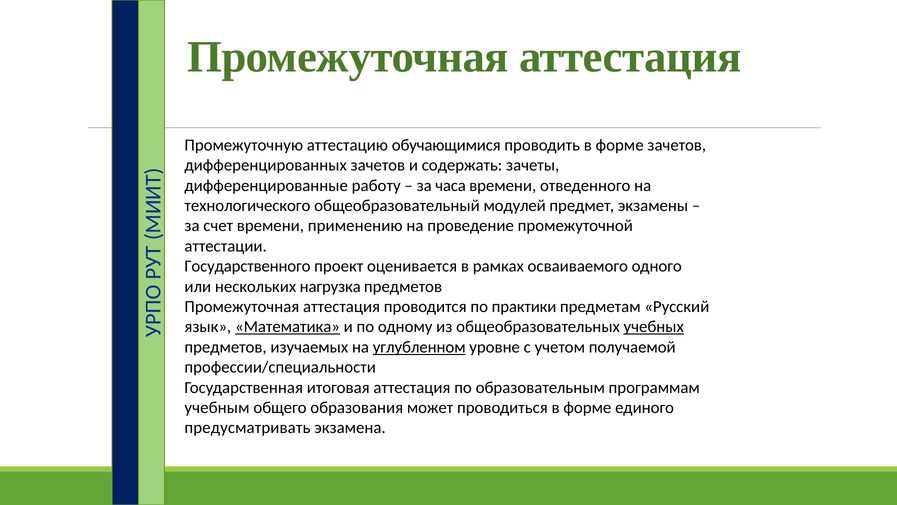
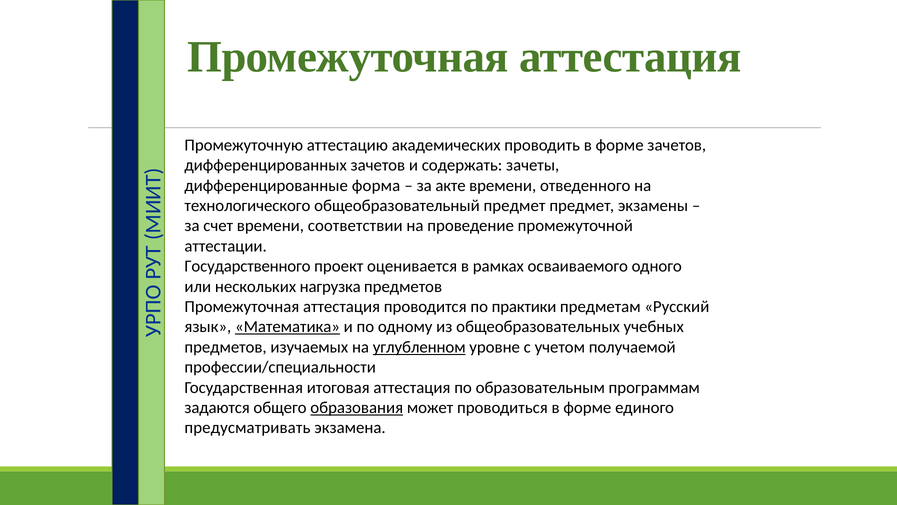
обучающимися: обучающимися -> академических (446, 145)
работу: работу -> форма (376, 185)
часа: часа -> акте (451, 185)
общеобразовательный модулей: модулей -> предмет (515, 206)
применению: применению -> соответствии (355, 226)
учебных underline: present -> none (654, 327)
учебным: учебным -> задаются (217, 407)
образования underline: none -> present (357, 407)
